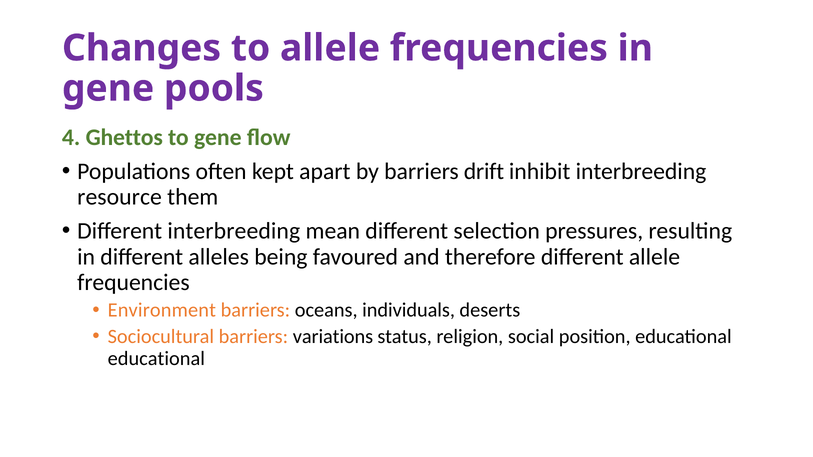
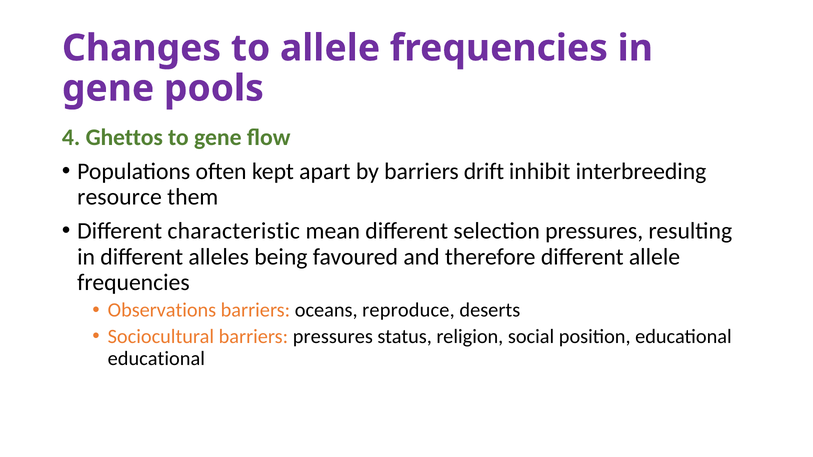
Different interbreeding: interbreeding -> characteristic (234, 231)
Environment: Environment -> Observations (162, 311)
individuals: individuals -> reproduce (408, 311)
barriers variations: variations -> pressures (333, 337)
